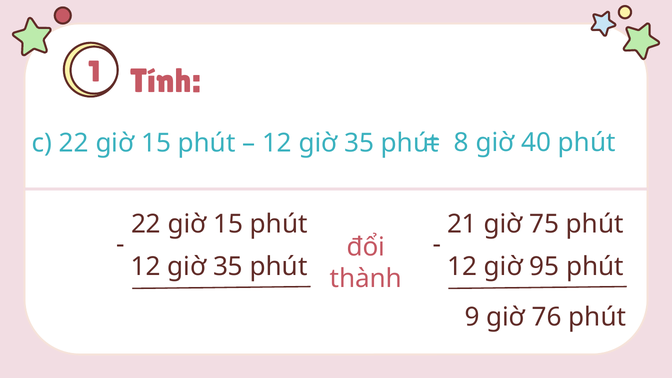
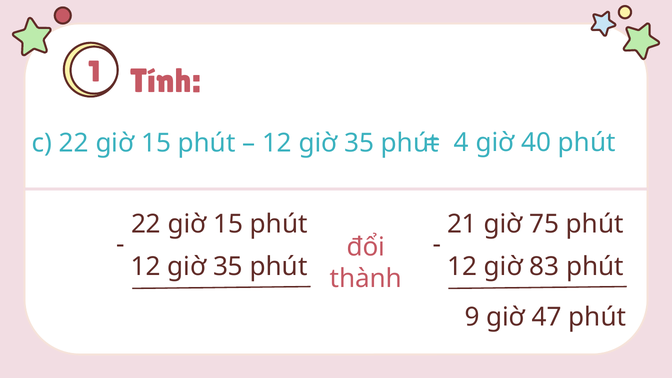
8: 8 -> 4 (461, 143)
95: 95 -> 83 (544, 267)
76: 76 -> 47 (547, 317)
